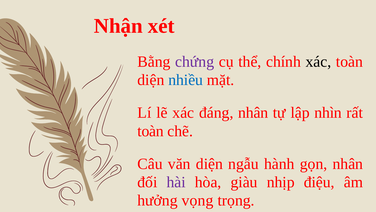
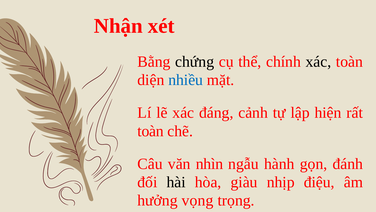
chứng colour: purple -> black (195, 61)
đáng nhân: nhân -> cảnh (253, 112)
nhìn: nhìn -> hiện (328, 112)
văn diện: diện -> nhìn (209, 164)
gọn nhân: nhân -> đánh (348, 164)
hài colour: purple -> black (176, 182)
